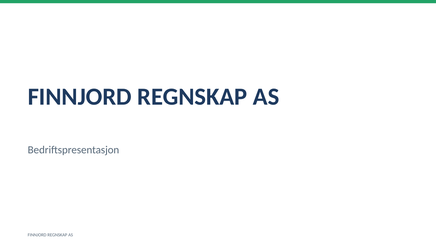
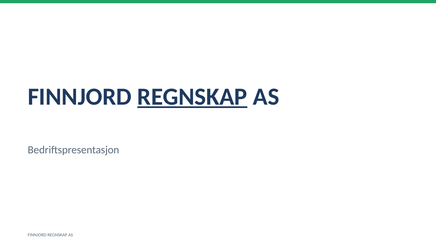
REGNSKAP underline: none -> present (192, 97)
